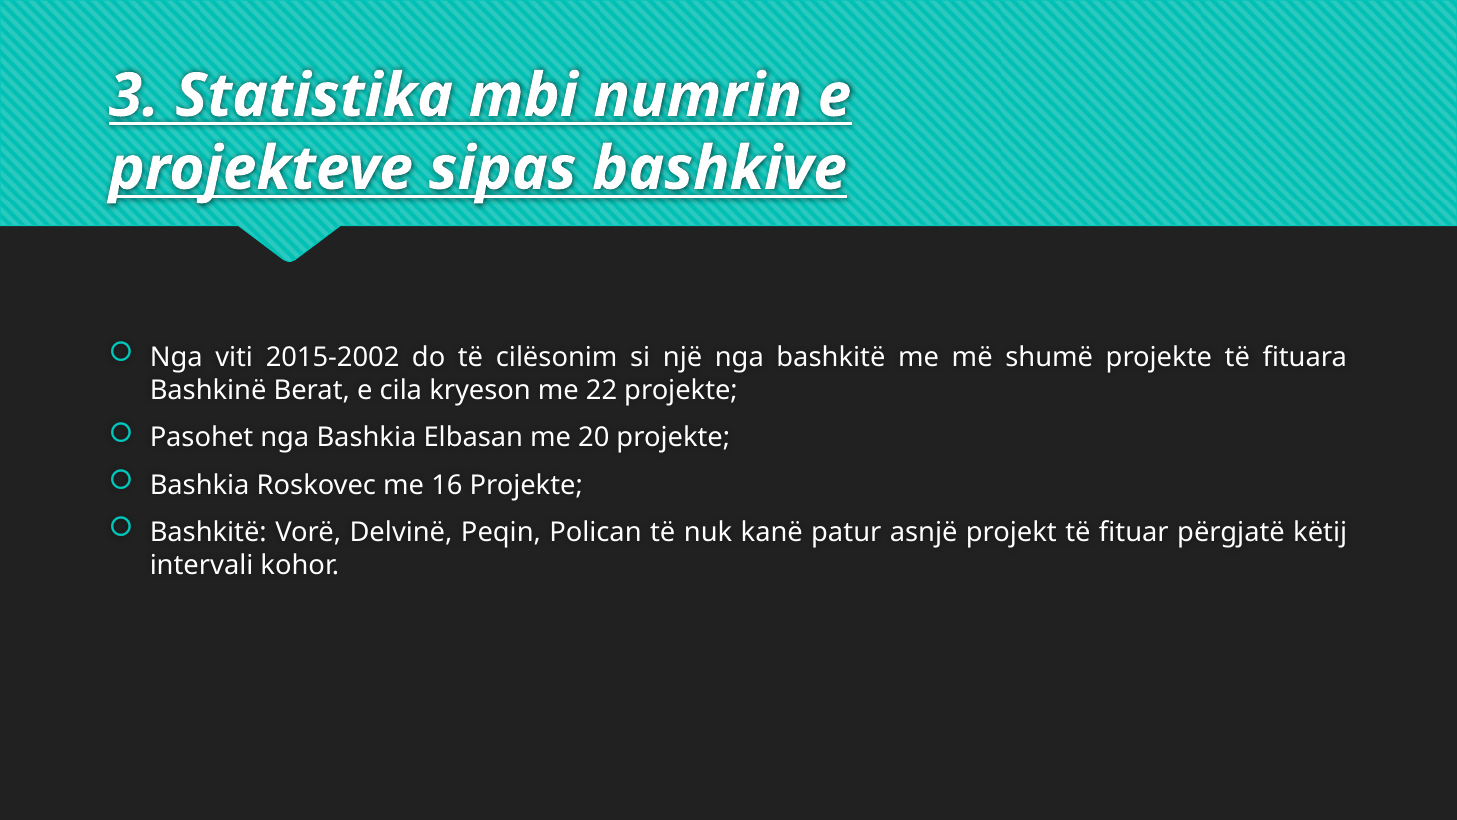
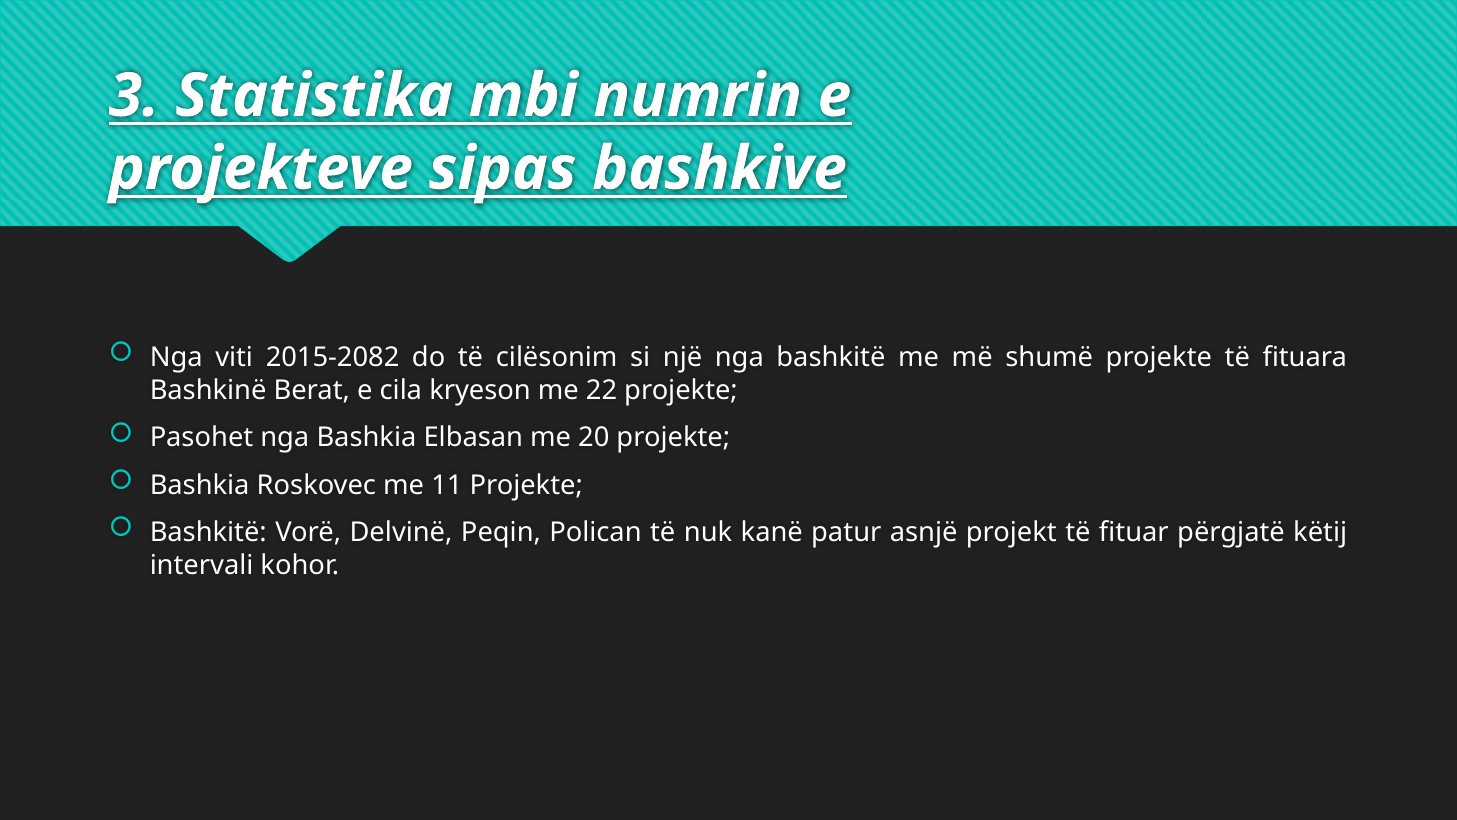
2015-2002: 2015-2002 -> 2015-2082 (333, 357)
16: 16 -> 11 (447, 485)
